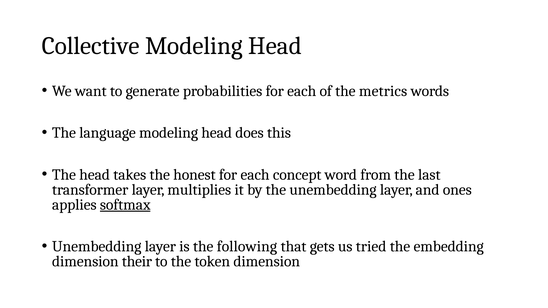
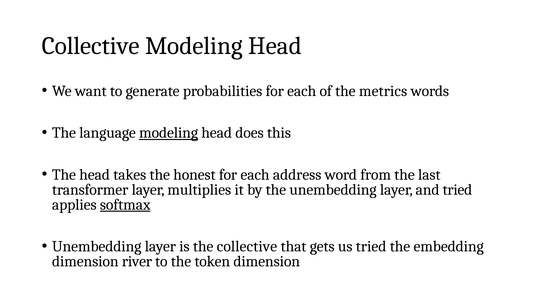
modeling underline: none -> present (169, 133)
concept: concept -> address (297, 175)
and ones: ones -> tried (457, 190)
the following: following -> collective (247, 247)
their: their -> river (137, 262)
